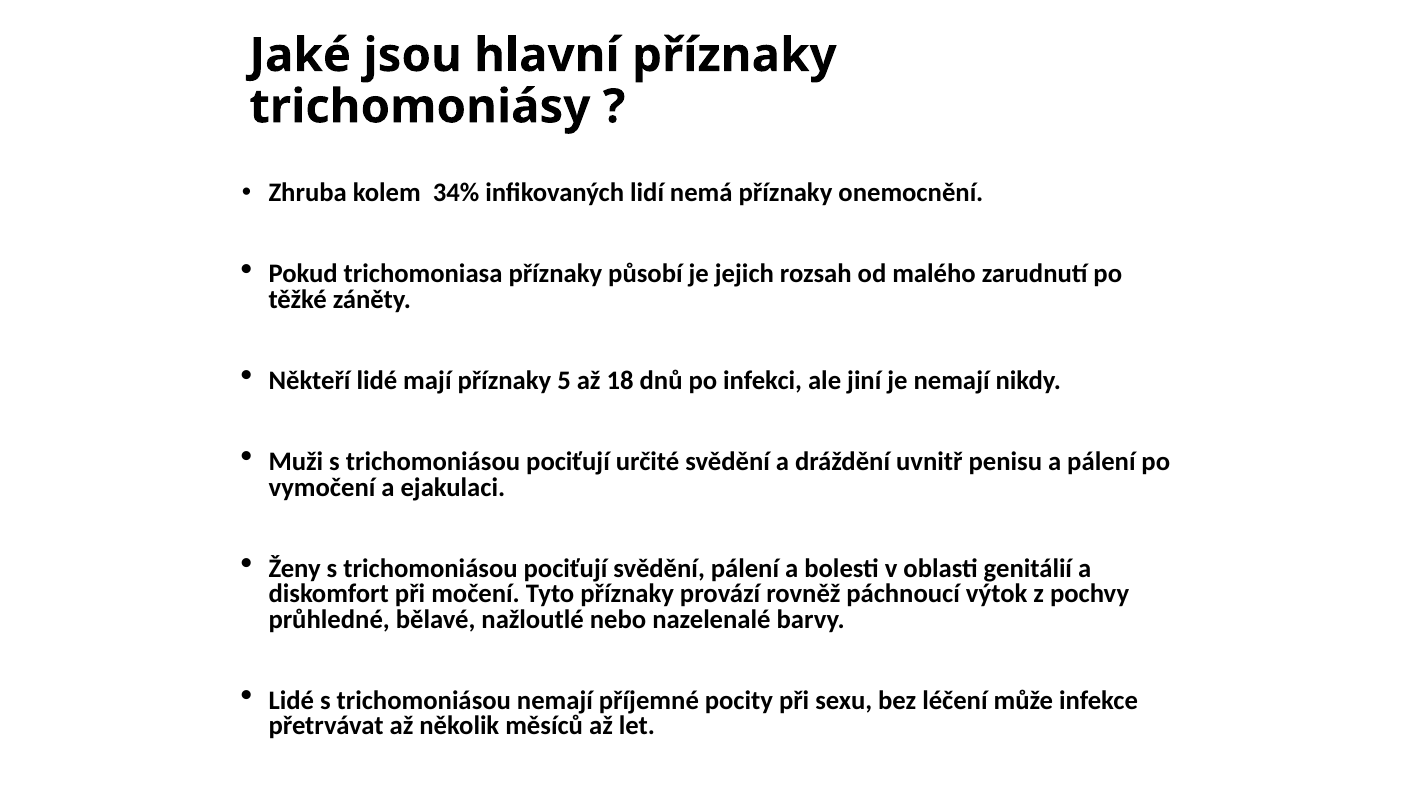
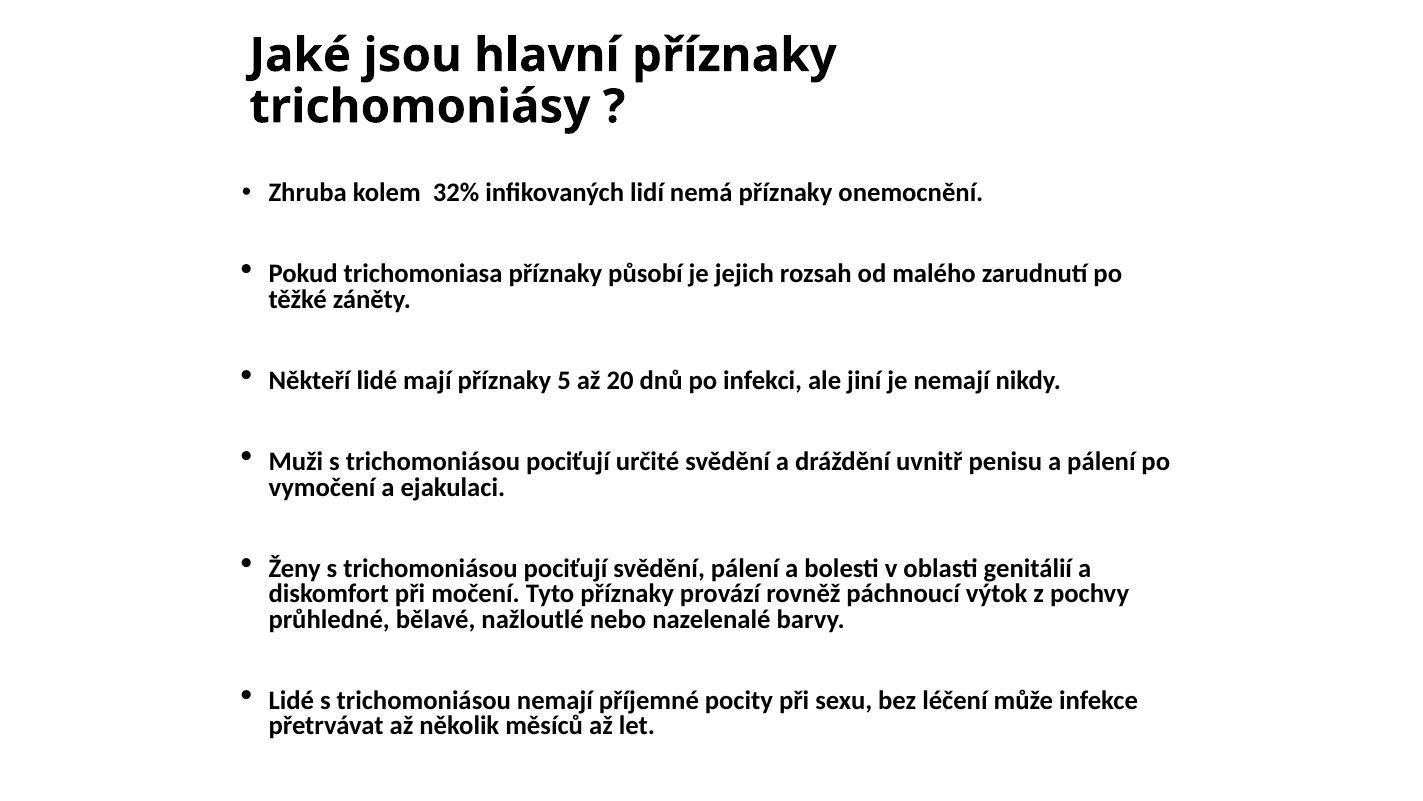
34%: 34% -> 32% (456, 193)
18: 18 -> 20 (620, 380)
